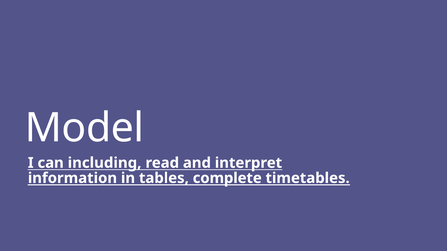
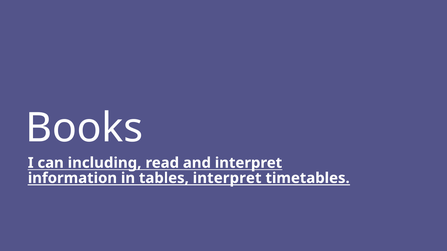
Model: Model -> Books (84, 128)
tables complete: complete -> interpret (227, 178)
